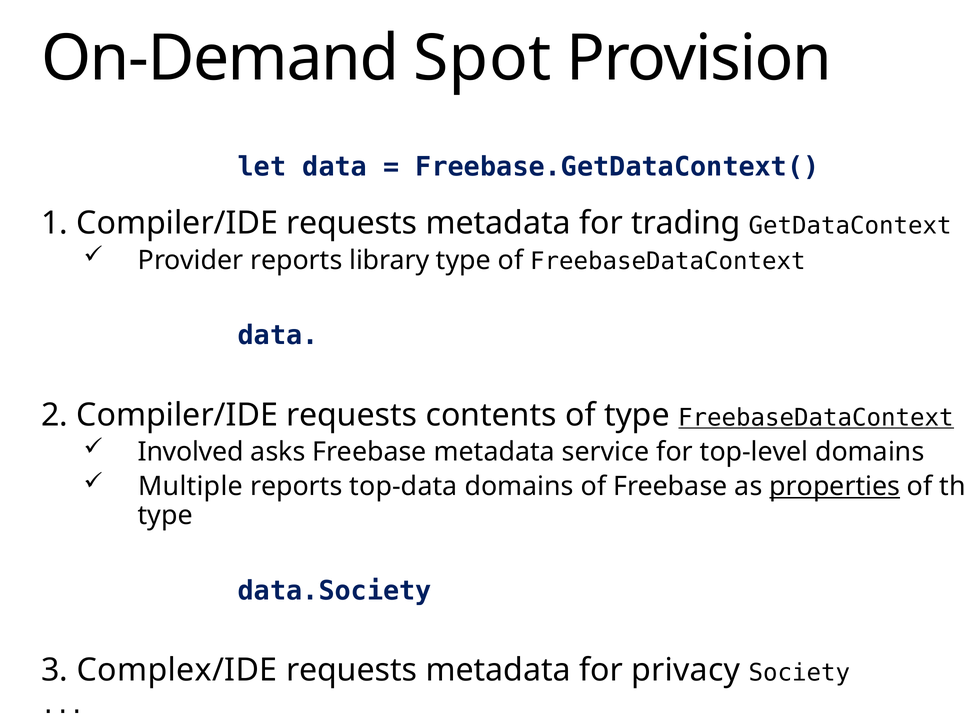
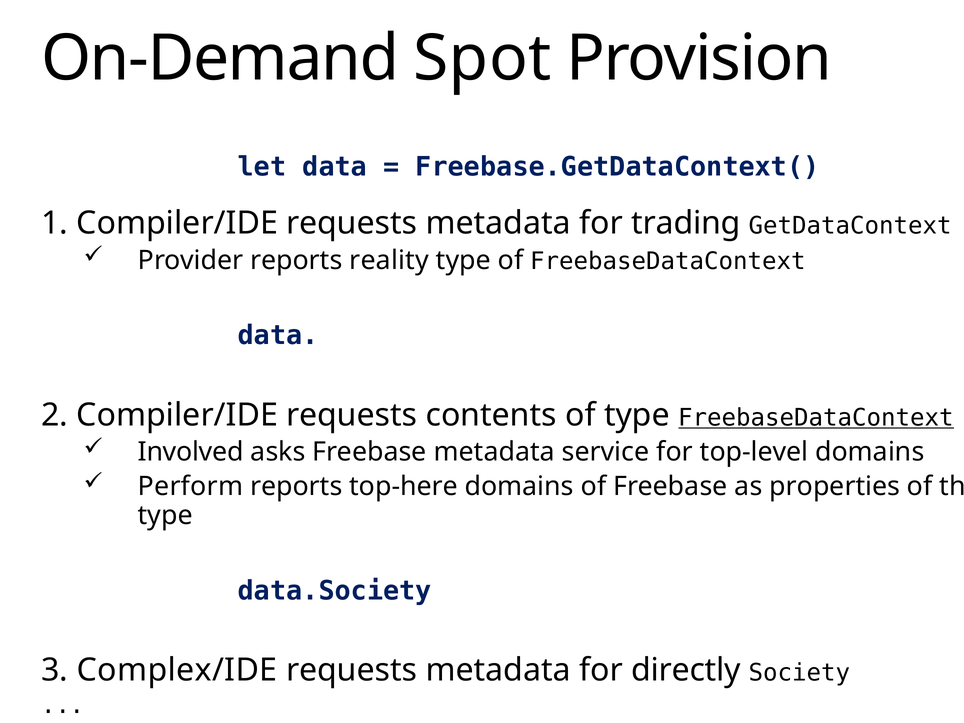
library: library -> reality (389, 260)
Multiple: Multiple -> Perform (191, 486)
top-data: top-data -> top-here (404, 486)
properties underline: present -> none (835, 486)
privacy: privacy -> directly (686, 670)
